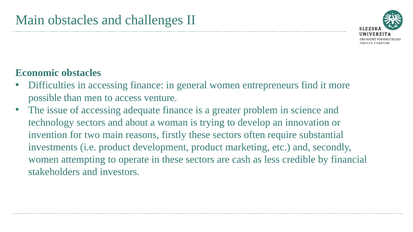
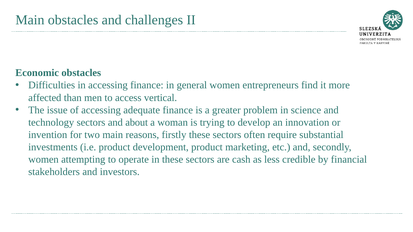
possible: possible -> affected (45, 98)
venture: venture -> vertical (161, 98)
